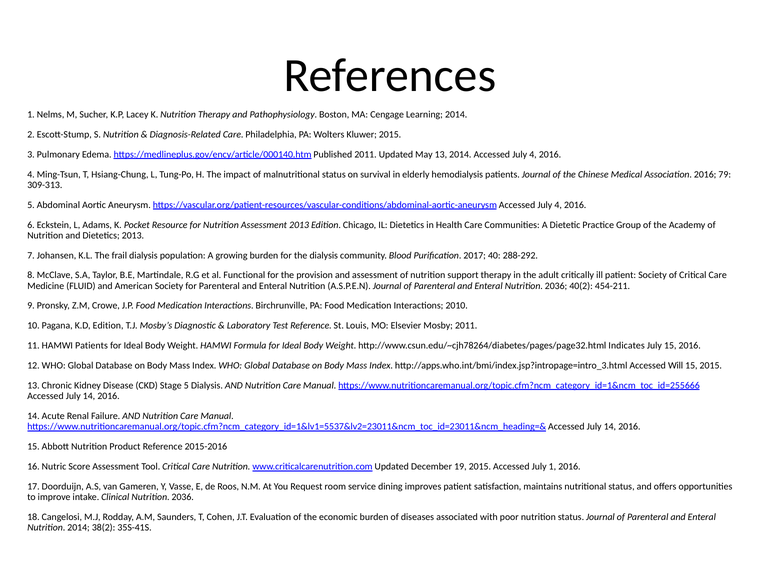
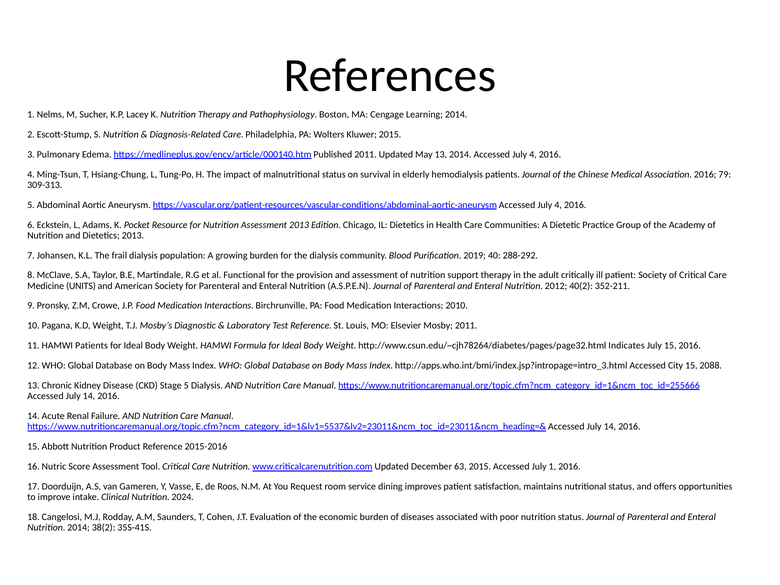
2017: 2017 -> 2019 (475, 255)
FLUID: FLUID -> UNITS (81, 286)
Enteral Nutrition 2036: 2036 -> 2012 (556, 286)
454-211: 454-211 -> 352-211 (613, 286)
K.D Edition: Edition -> Weight (108, 326)
Will: Will -> City (676, 366)
15 2015: 2015 -> 2088 (711, 366)
19: 19 -> 63 (460, 467)
Clinical Nutrition 2036: 2036 -> 2024 (183, 497)
